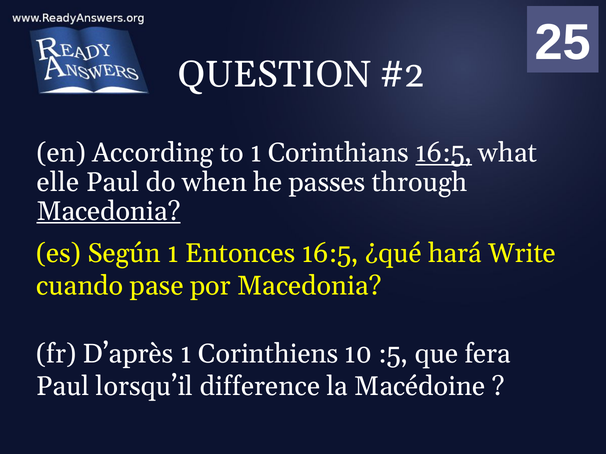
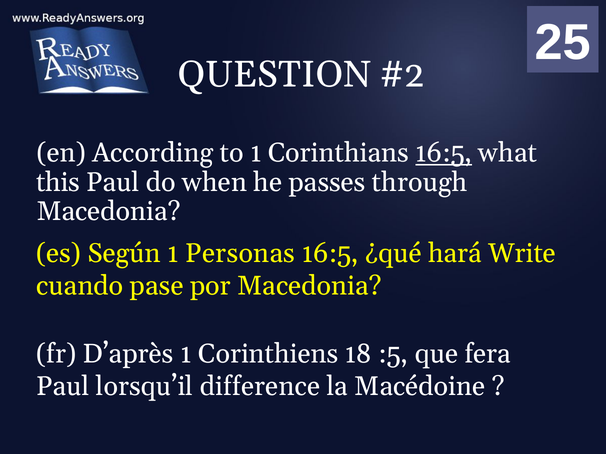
elle: elle -> this (58, 182)
Macedonia underline: present -> none (109, 211)
Entonces: Entonces -> Personas (240, 254)
Corinthiens 10: 10 -> 18 (358, 354)
